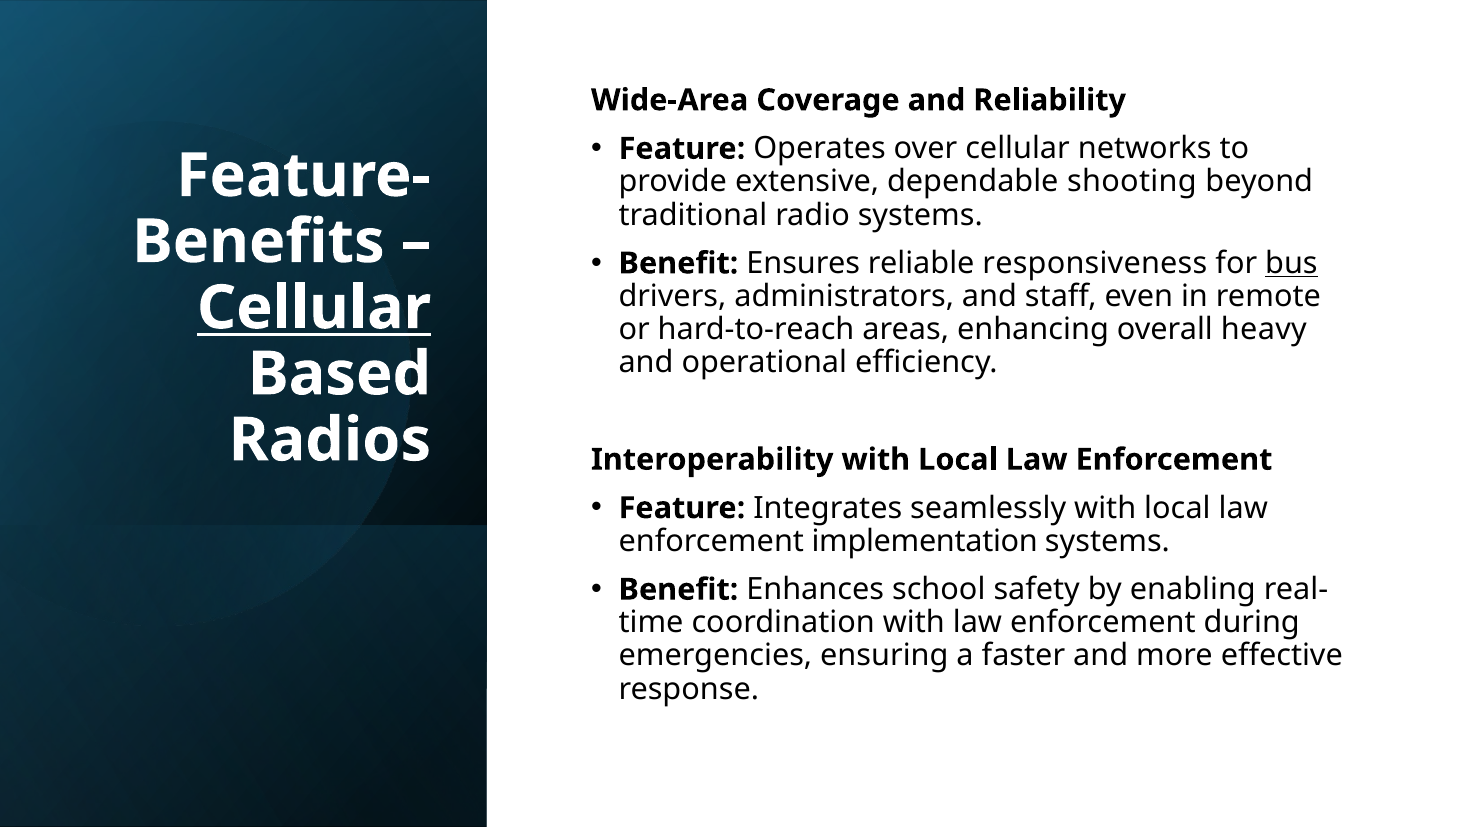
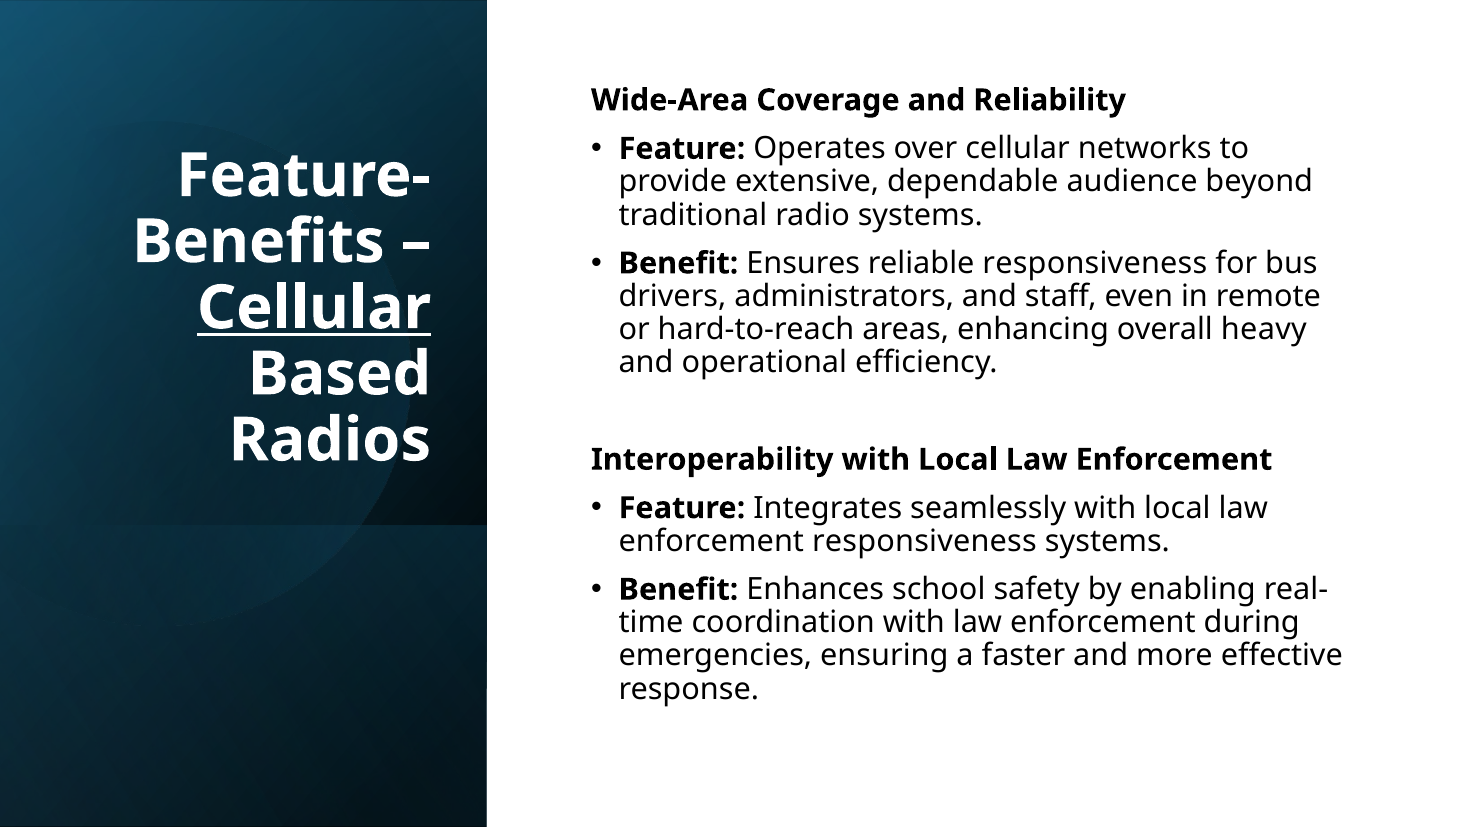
shooting: shooting -> audience (1132, 182)
bus underline: present -> none (1291, 263)
enforcement implementation: implementation -> responsiveness (924, 541)
